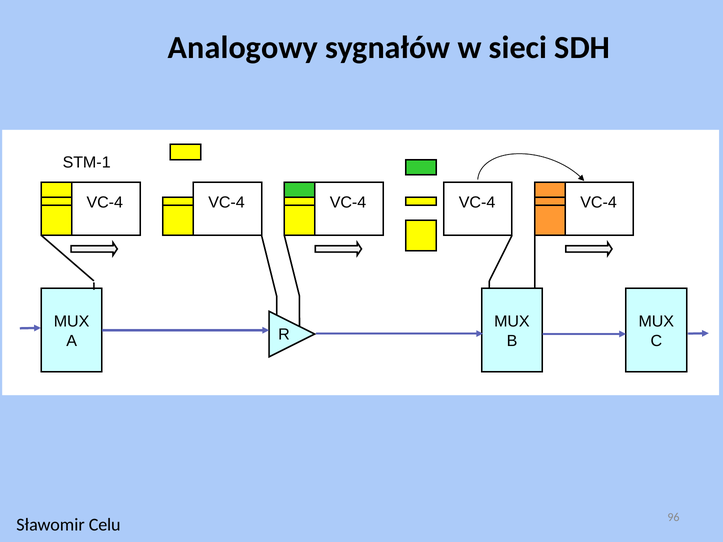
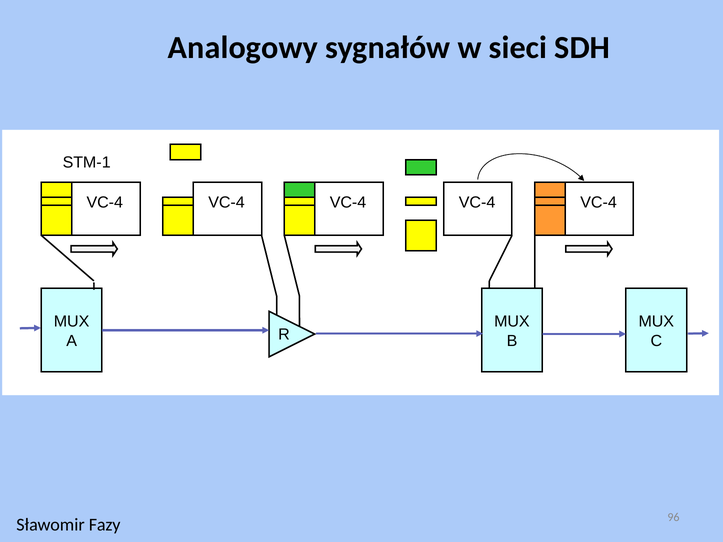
Celu: Celu -> Fazy (105, 525)
